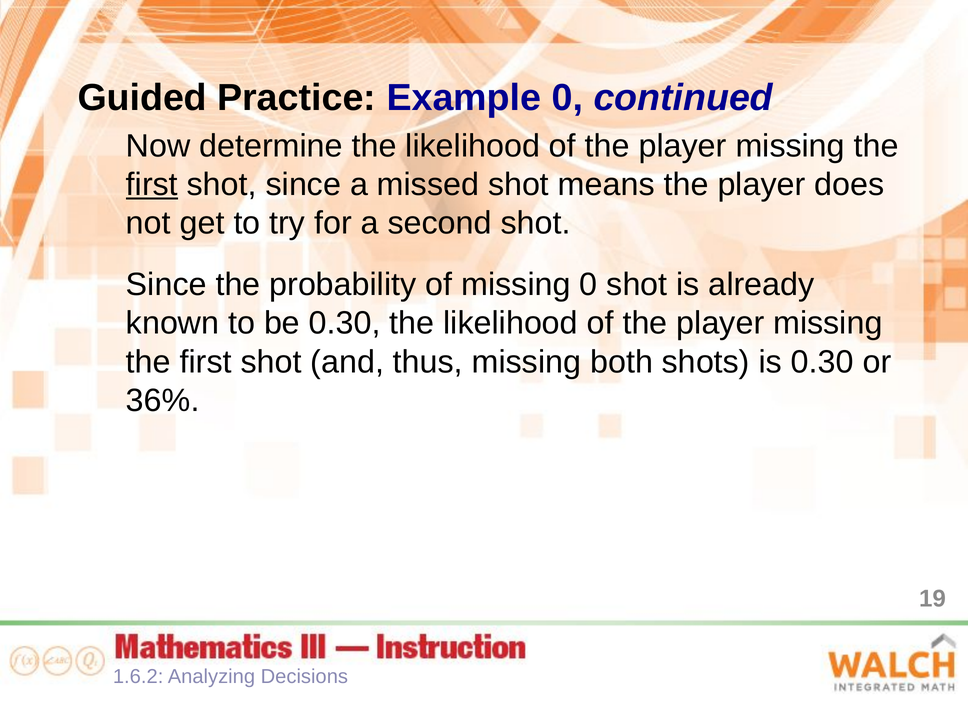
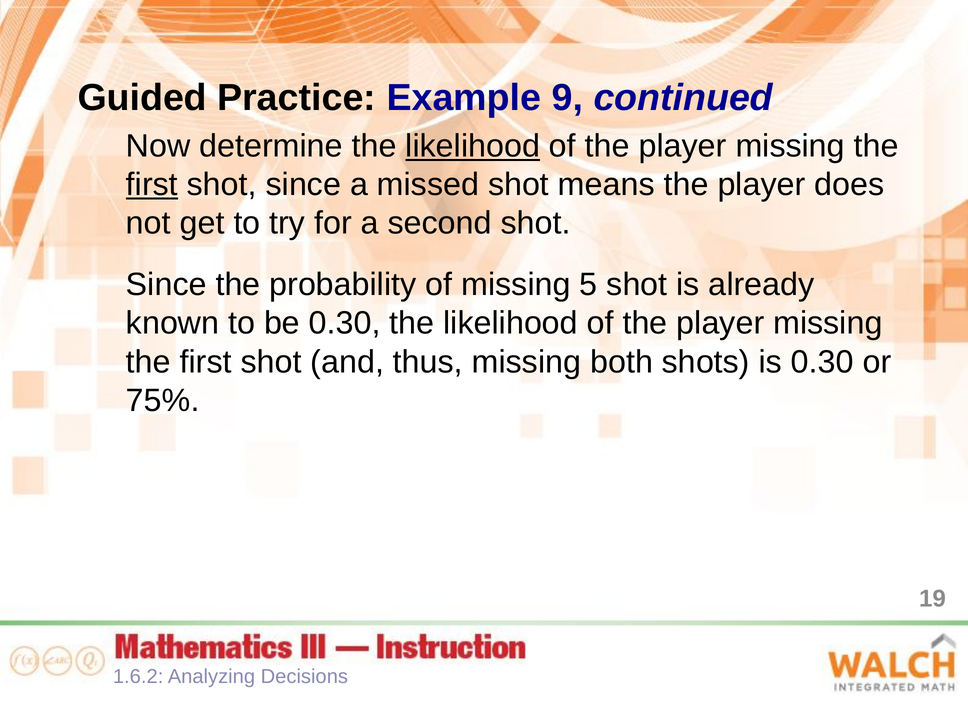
Example 0: 0 -> 9 (567, 98)
likelihood underline: none -> present (473, 146)
missing 0: 0 -> 5 (588, 285)
36%: 36% -> 75% (163, 401)
